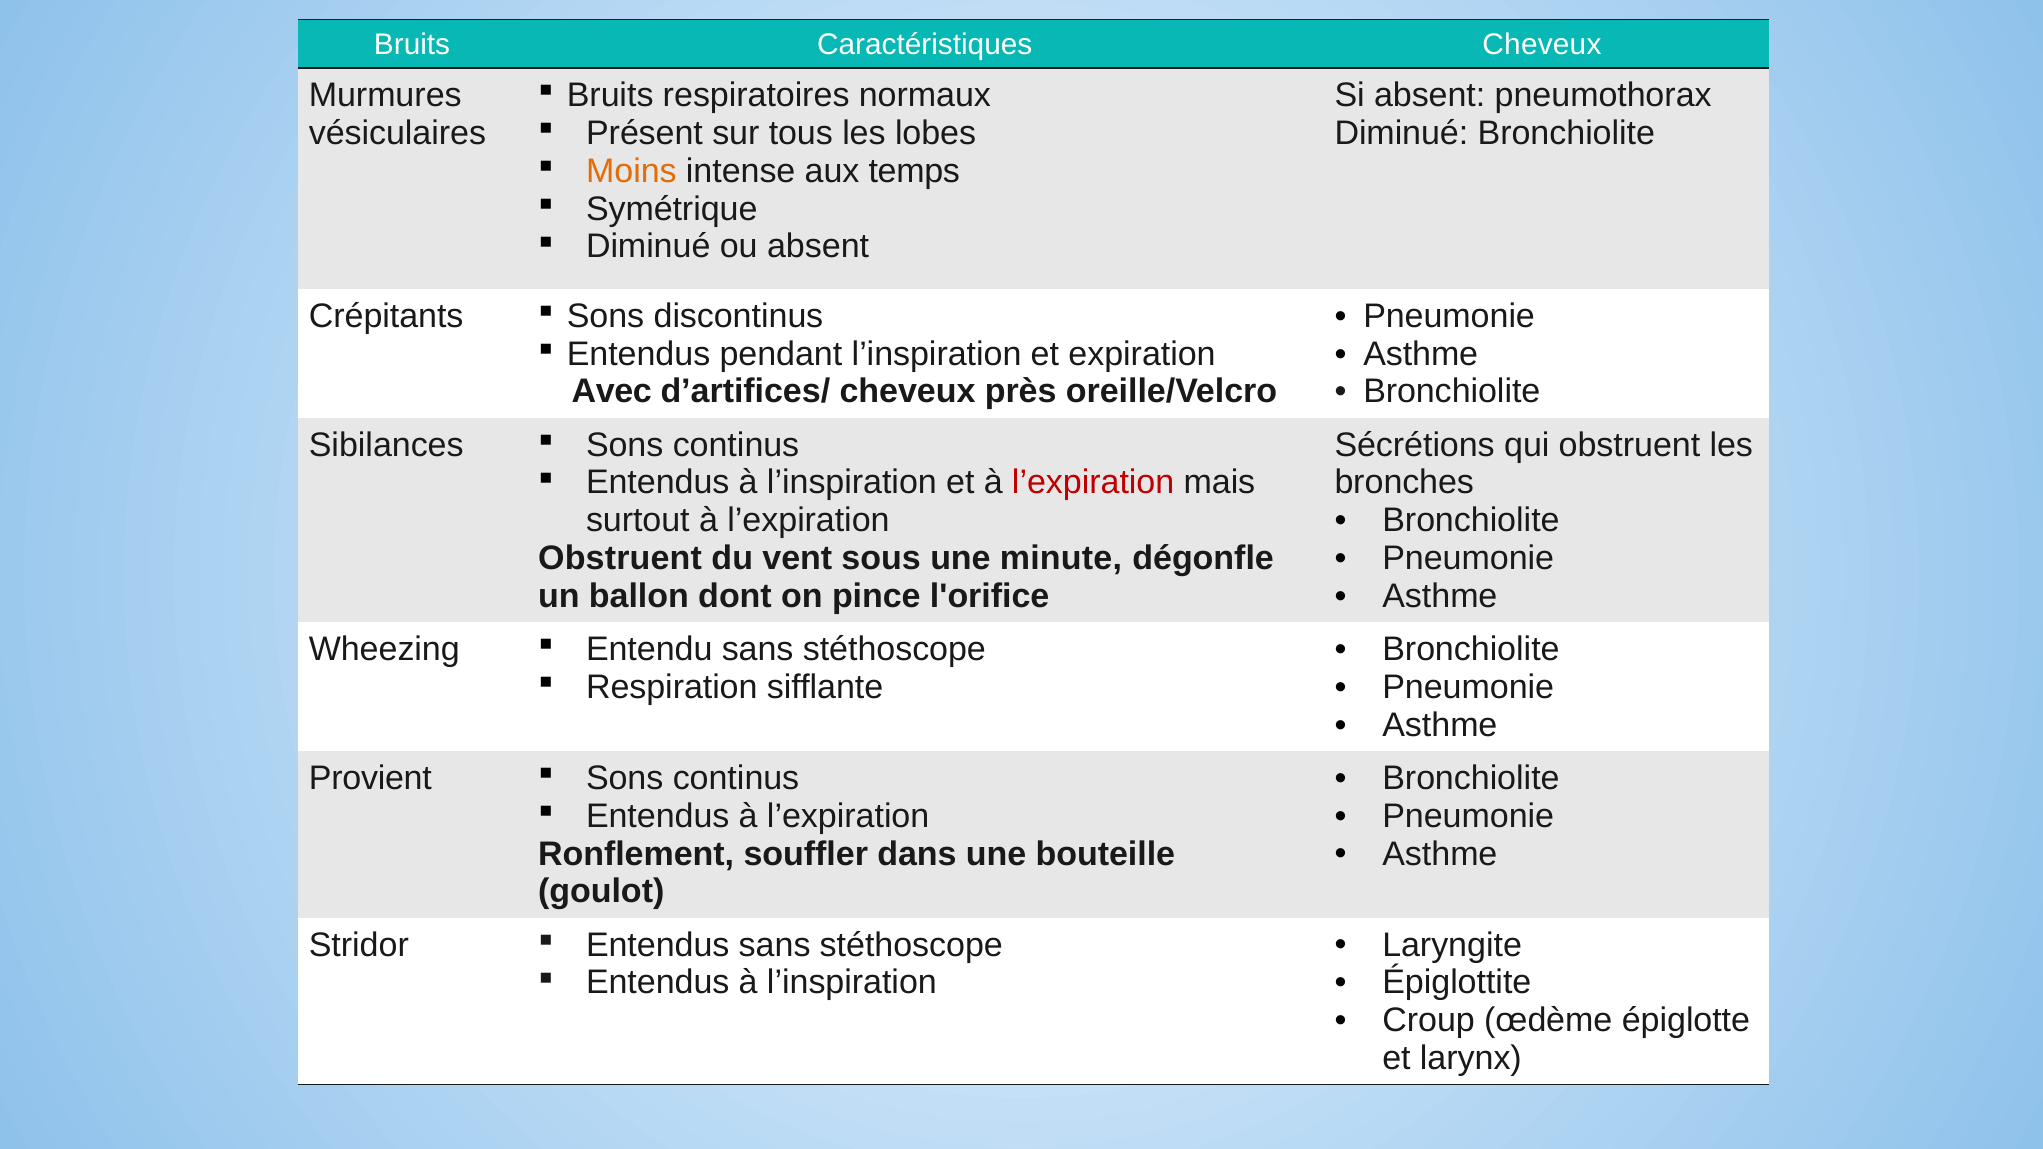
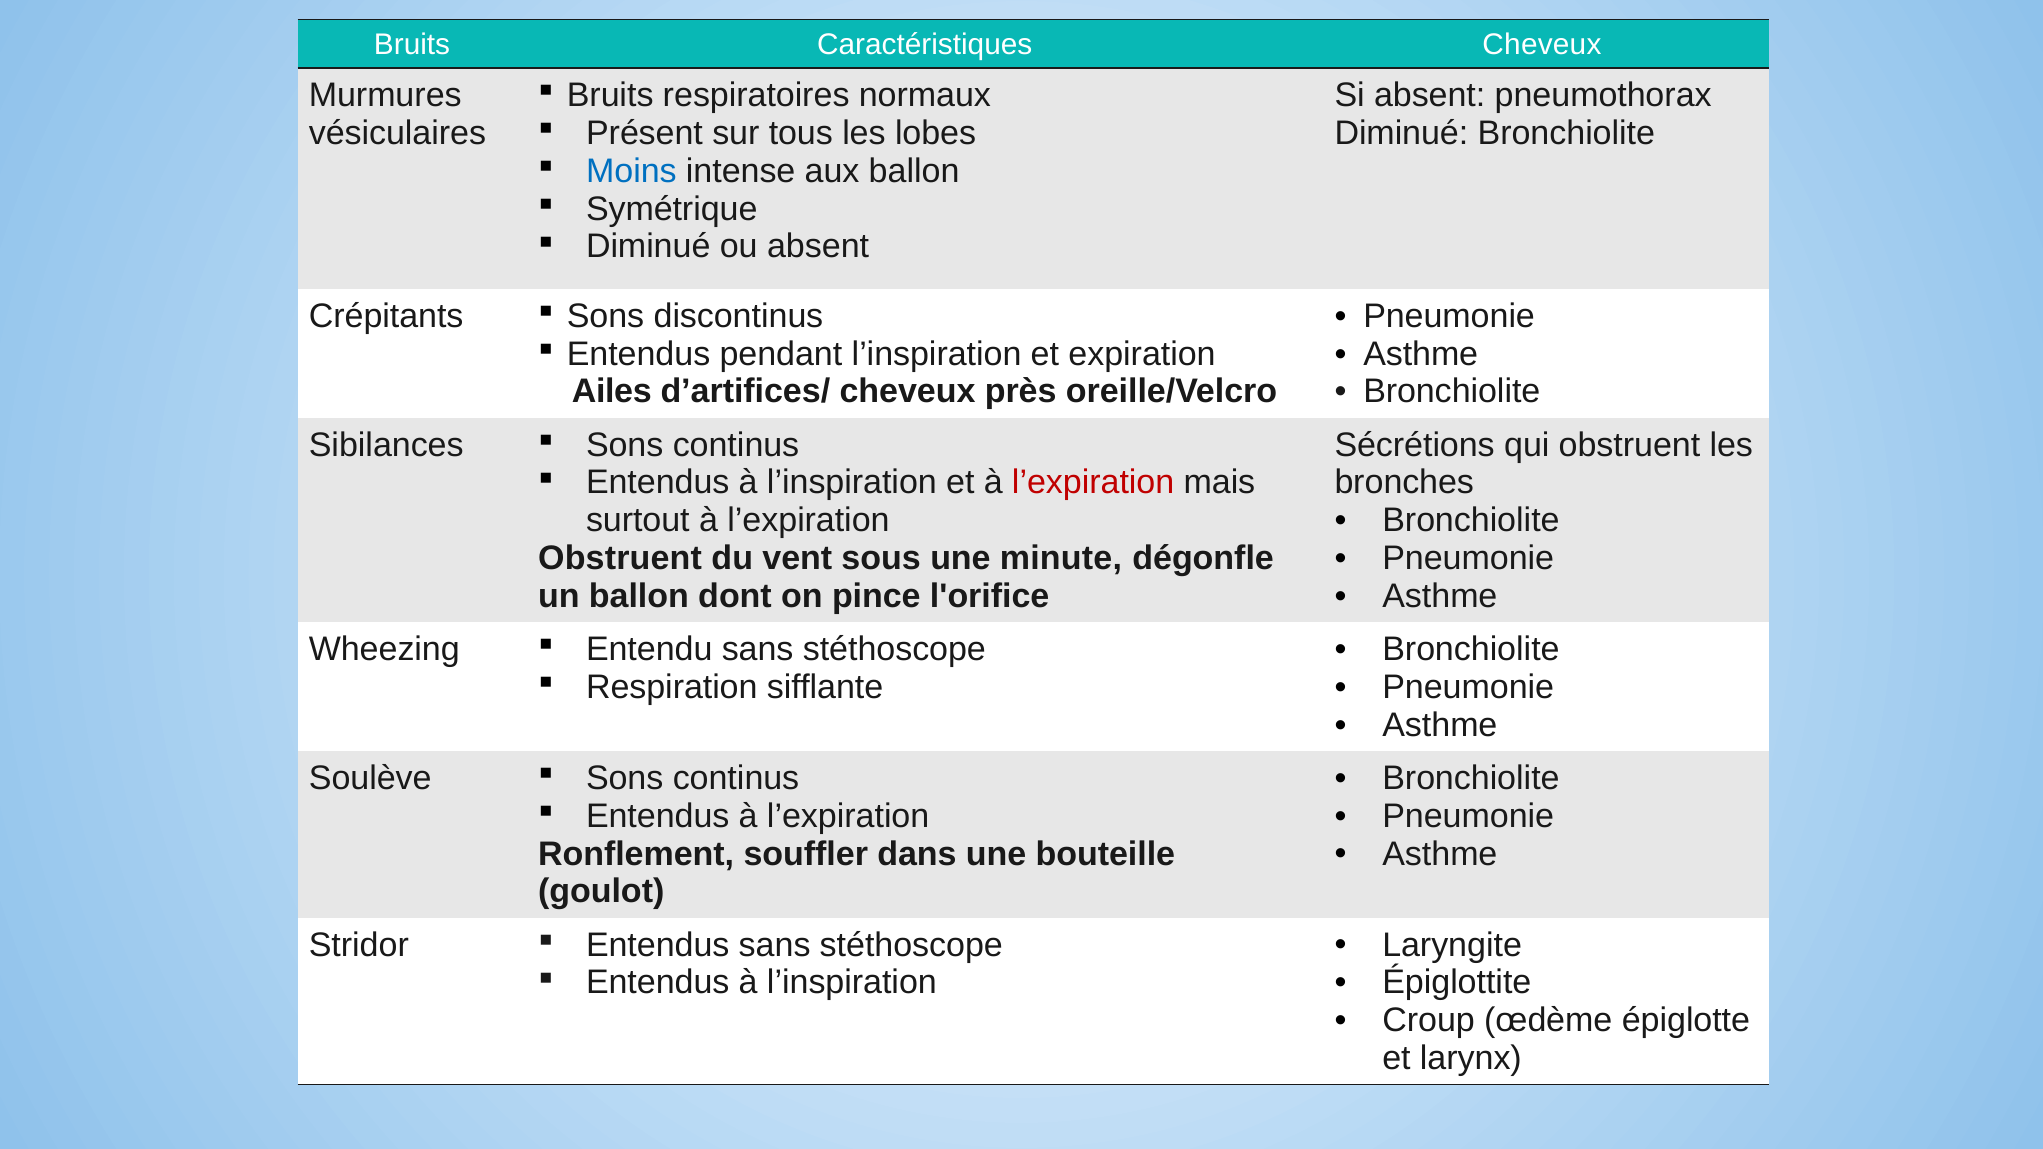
Moins colour: orange -> blue (631, 171)
aux temps: temps -> ballon (914, 171)
Avec: Avec -> Ailes (612, 392)
Provient: Provient -> Soulève (370, 778)
